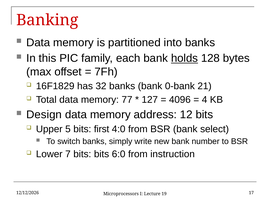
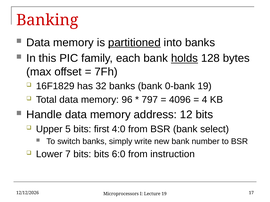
partitioned underline: none -> present (134, 43)
0-bank 21: 21 -> 19 (205, 86)
77: 77 -> 96 (127, 100)
127: 127 -> 797 (150, 100)
Design: Design -> Handle (44, 115)
